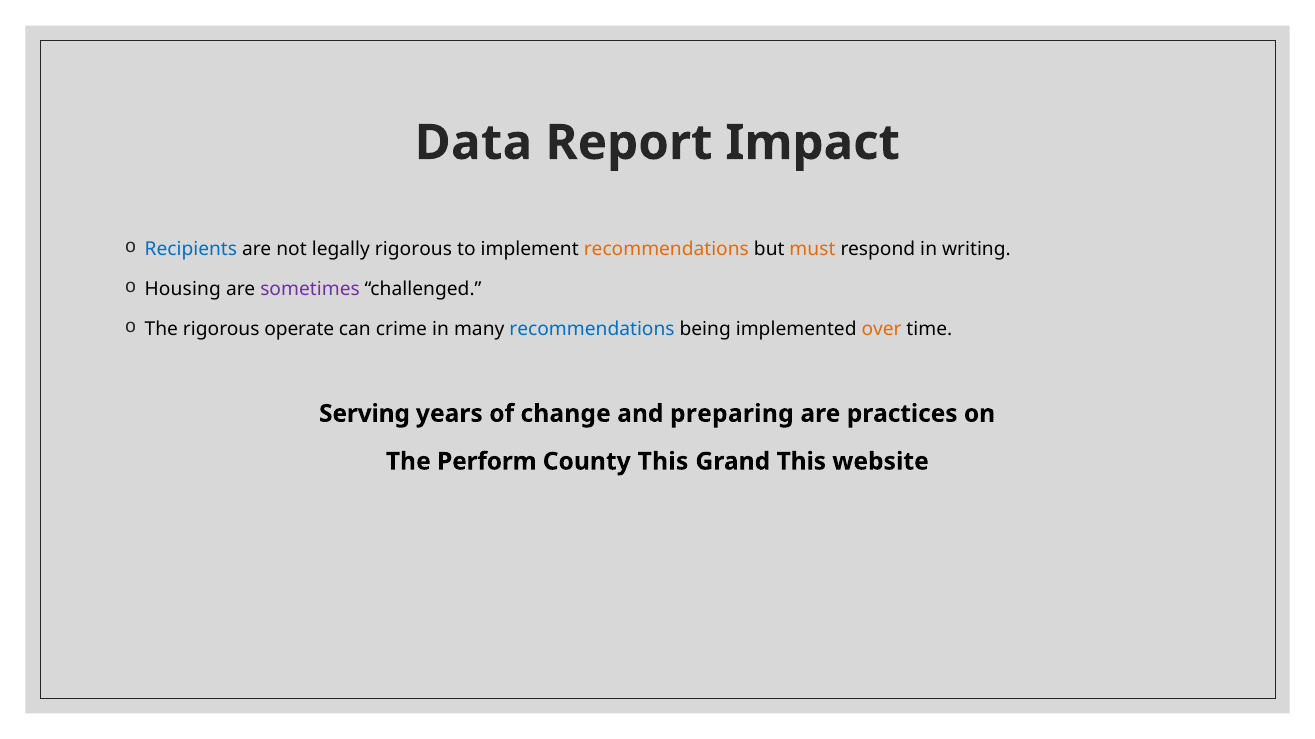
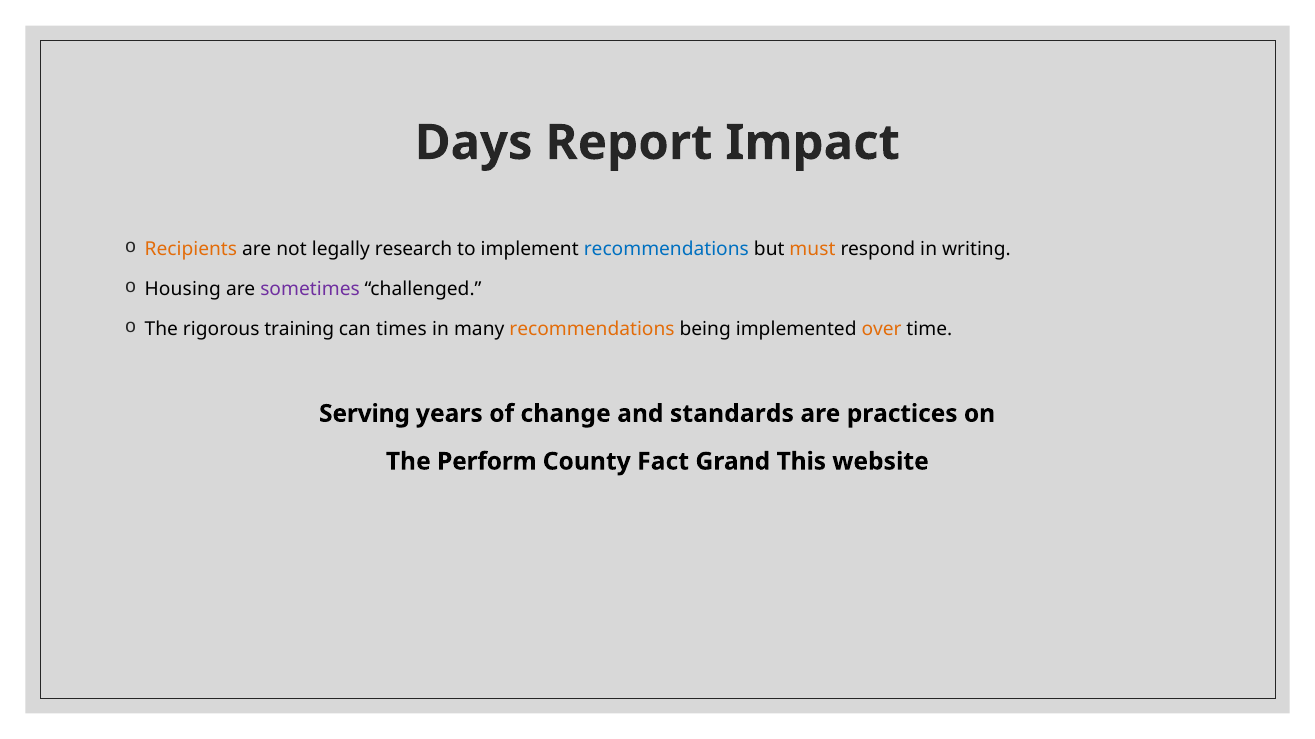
Data: Data -> Days (474, 143)
Recipients colour: blue -> orange (191, 249)
legally rigorous: rigorous -> research (414, 249)
recommendations colour: orange -> blue (666, 249)
operate: operate -> training (299, 329)
crime: crime -> times (401, 329)
recommendations colour: blue -> orange (592, 329)
preparing: preparing -> standards (732, 414)
County This: This -> Fact (663, 462)
